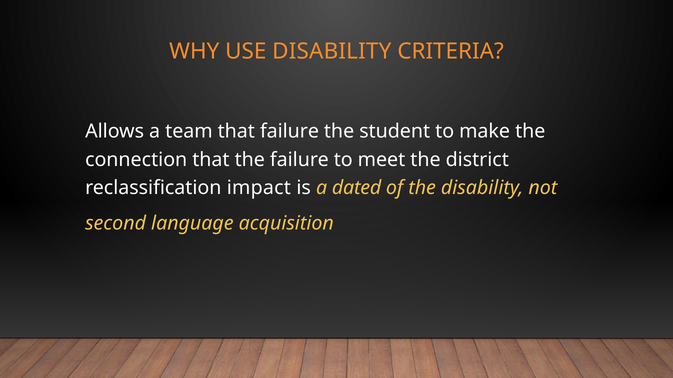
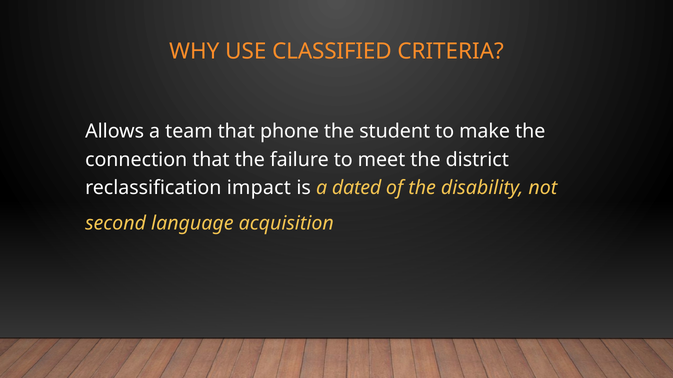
USE DISABILITY: DISABILITY -> CLASSIFIED (332, 51)
that failure: failure -> phone (290, 132)
